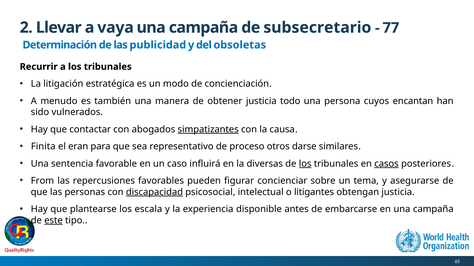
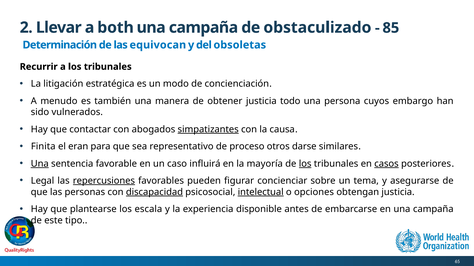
vaya: vaya -> both (116, 28)
subsecretario: subsecretario -> obstaculizado (317, 28)
77: 77 -> 85 (391, 28)
publicidad: publicidad -> equivocan (158, 45)
encantan: encantan -> embargo (413, 101)
Una underline: none -> present (40, 164)
diversas: diversas -> mayoría (265, 164)
From: From -> Legal (43, 181)
repercusiones underline: none -> present (104, 181)
intelectual underline: none -> present (261, 192)
litigantes: litigantes -> opciones (314, 192)
este underline: present -> none (53, 221)
